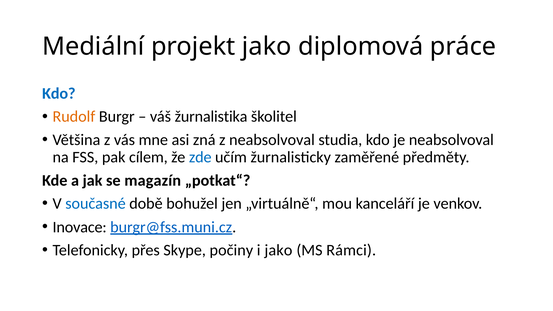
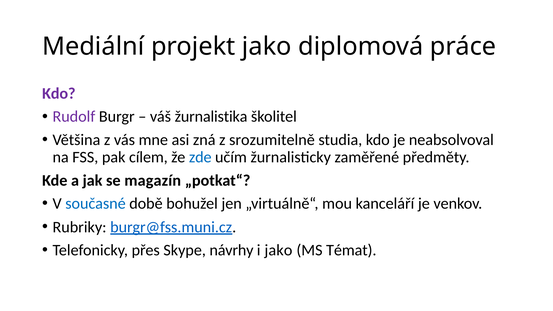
Kdo colour: blue -> purple (59, 93)
Rudolf colour: orange -> purple (74, 117)
z neabsolvoval: neabsolvoval -> srozumitelně (272, 140)
Inovace: Inovace -> Rubriky (80, 227)
počiny: počiny -> návrhy (231, 250)
Rámci: Rámci -> Témat (351, 250)
